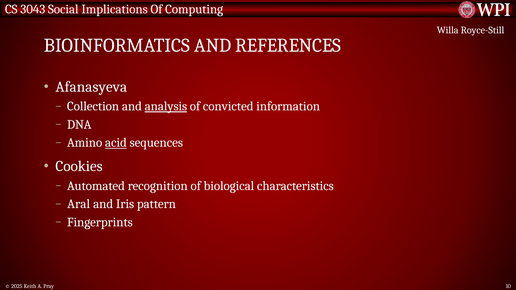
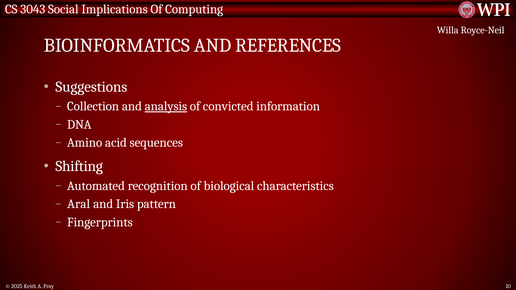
Royce-Still: Royce-Still -> Royce-Neil (483, 30)
Afanasyeva: Afanasyeva -> Suggestions (91, 87)
acid underline: present -> none (116, 143)
Cookies: Cookies -> Shifting (79, 167)
